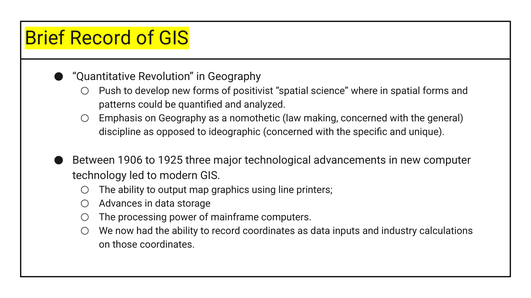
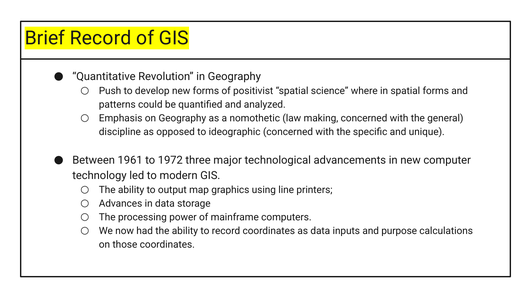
1906: 1906 -> 1961 (130, 161)
1925: 1925 -> 1972 (170, 161)
industry: industry -> purpose (399, 231)
